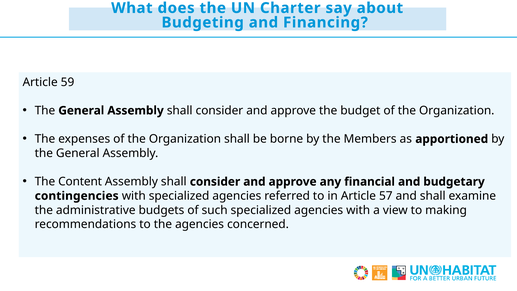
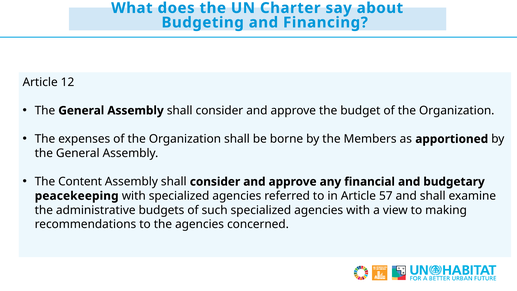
59: 59 -> 12 (68, 82)
contingencies: contingencies -> peacekeeping (77, 196)
